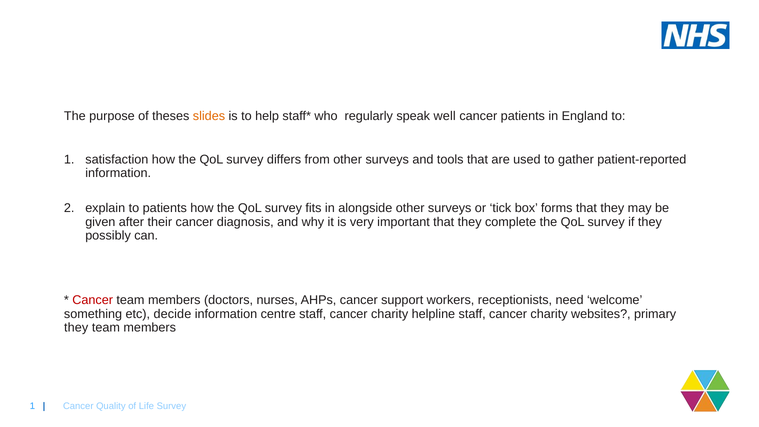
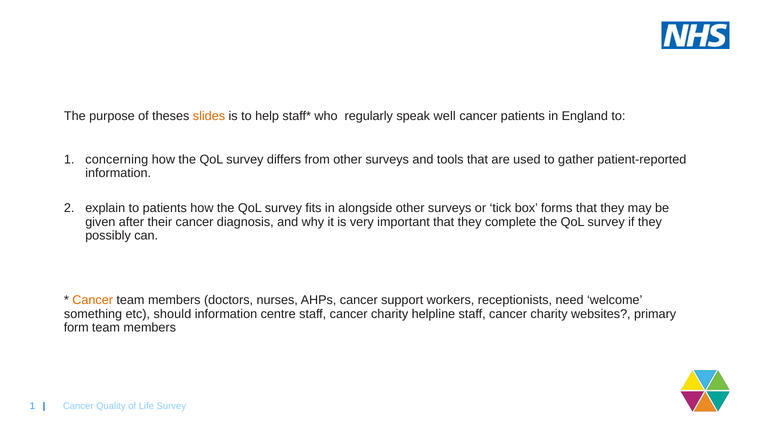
satisfaction: satisfaction -> concerning (117, 159)
Cancer colour: red -> orange (93, 300)
decide: decide -> should (172, 314)
they: they -> form (76, 328)
